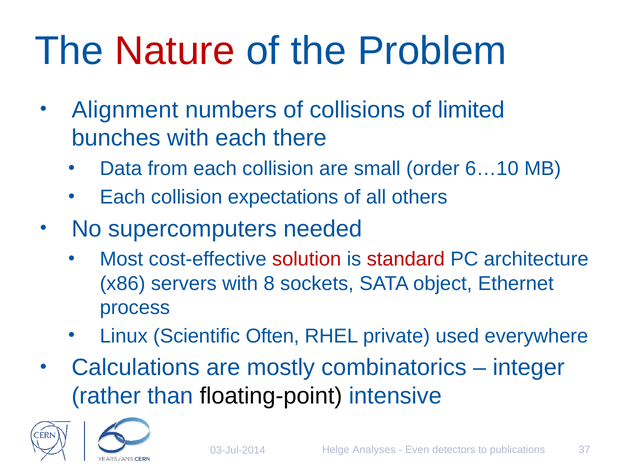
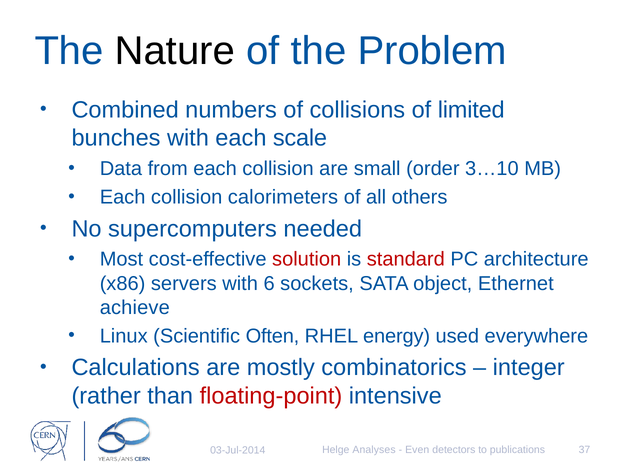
Nature colour: red -> black (175, 51)
Alignment: Alignment -> Combined (125, 110)
there: there -> scale (300, 138)
6…10: 6…10 -> 3…10 (492, 169)
expectations: expectations -> calorimeters (283, 197)
8: 8 -> 6 (269, 283)
process: process -> achieve (135, 307)
private: private -> energy (397, 336)
floating-point colour: black -> red (271, 396)
